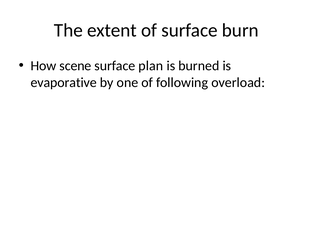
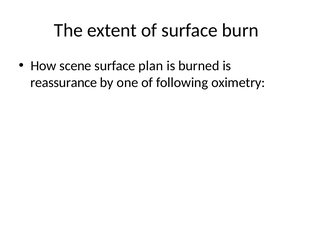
evaporative: evaporative -> reassurance (64, 82)
overload: overload -> oximetry (238, 82)
